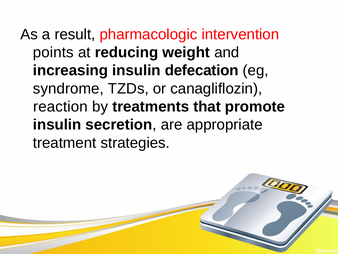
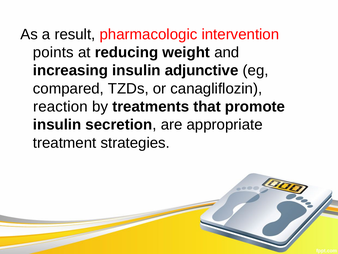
defecation: defecation -> adjunctive (202, 70)
syndrome: syndrome -> compared (68, 88)
